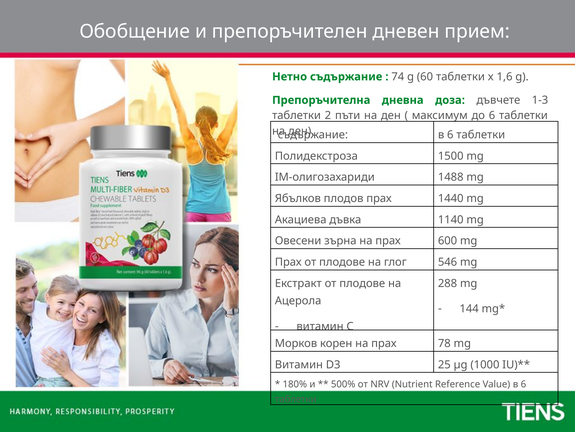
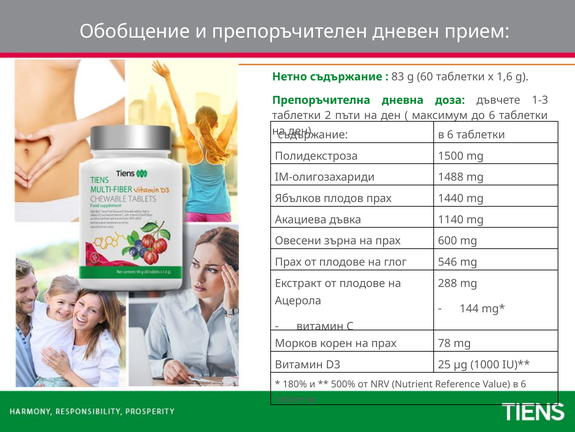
74: 74 -> 83 (398, 77)
